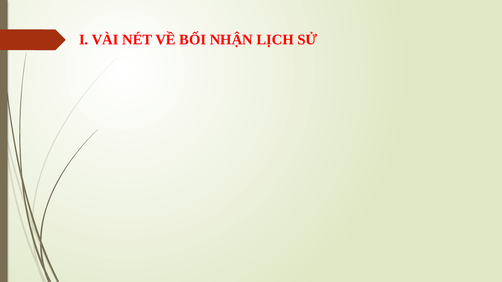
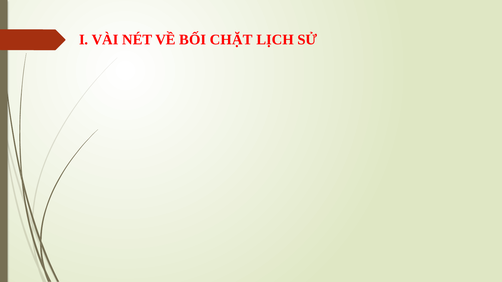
NHẬN: NHẬN -> CHẶT (231, 40)
